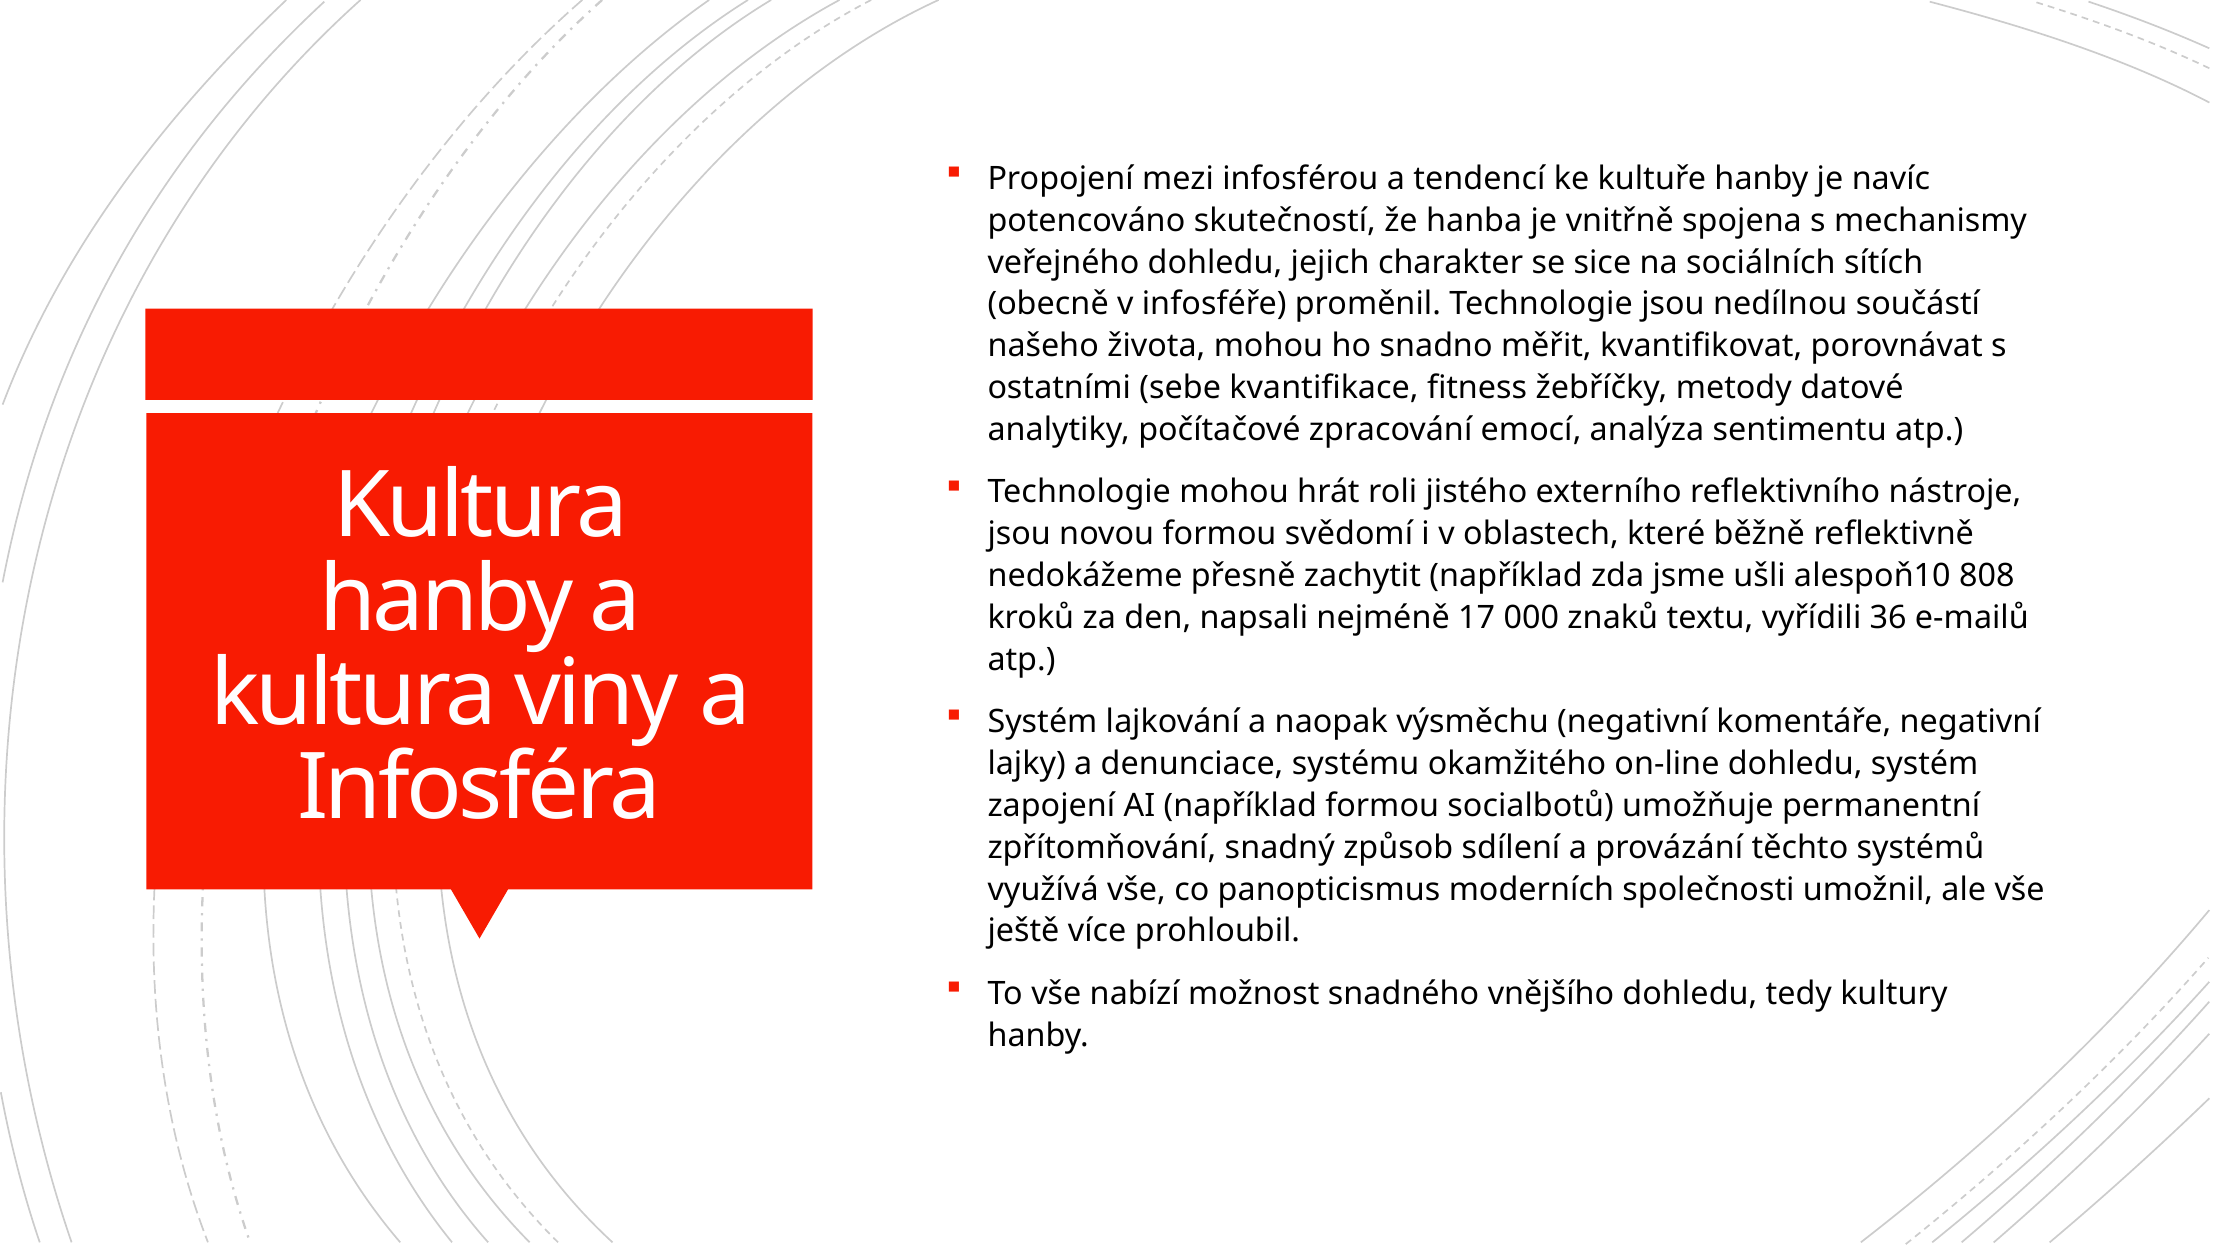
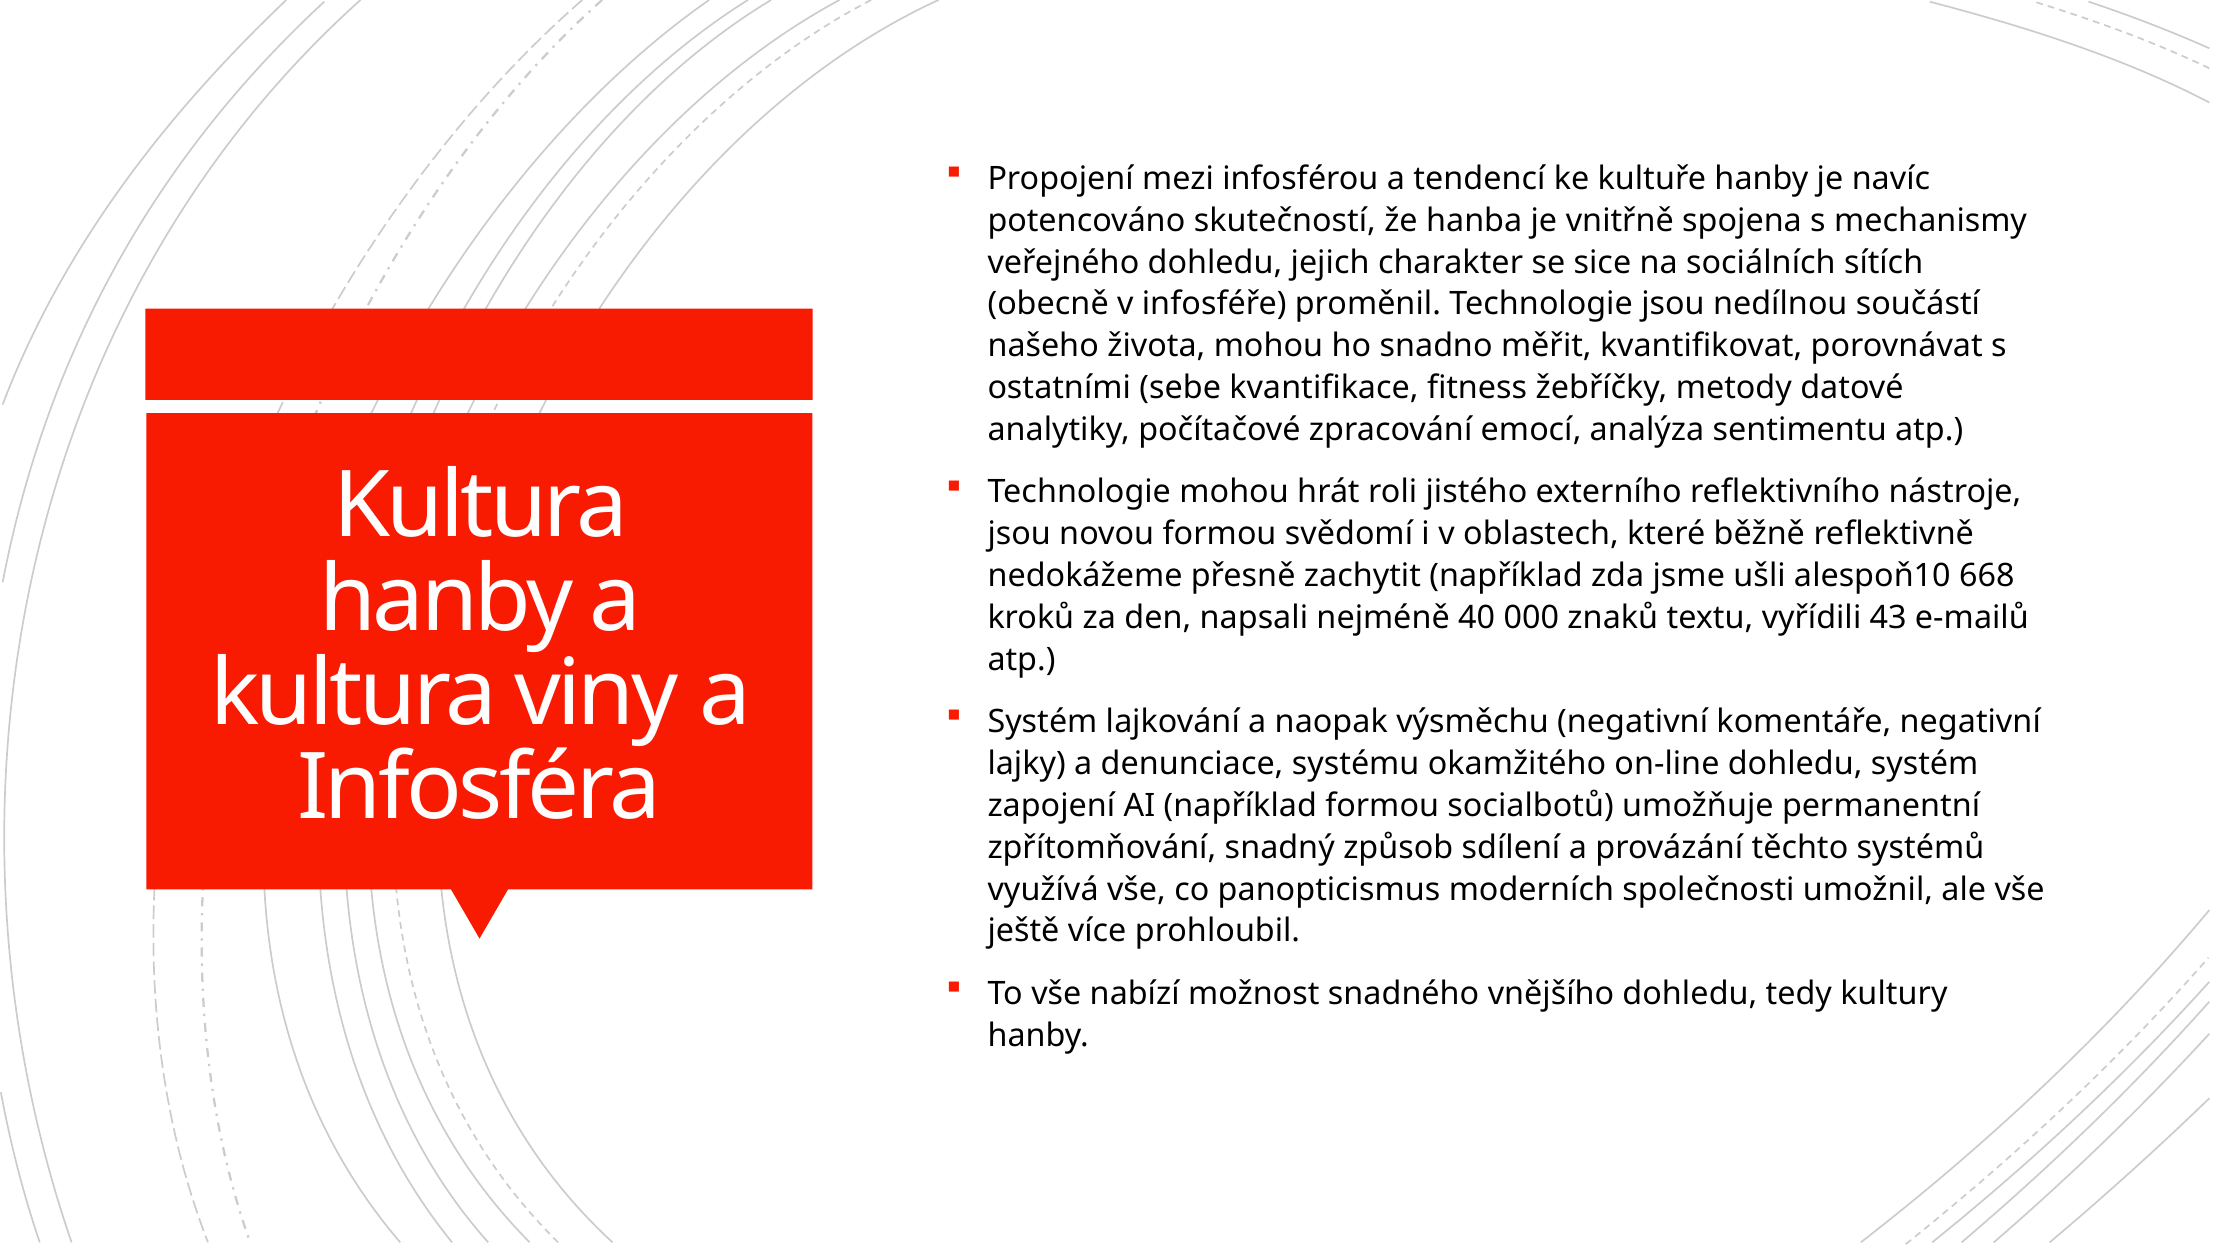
808: 808 -> 668 (1987, 576)
17: 17 -> 40 (1477, 618)
36: 36 -> 43 (1888, 618)
